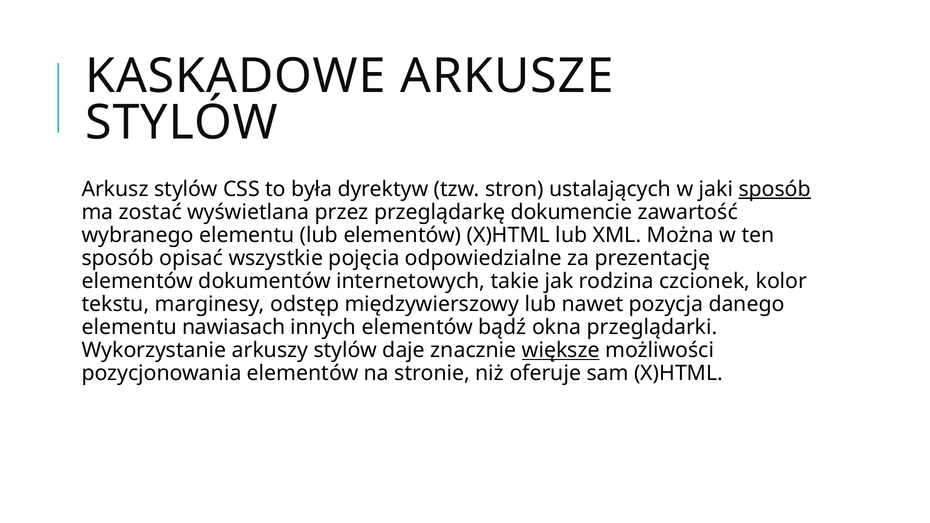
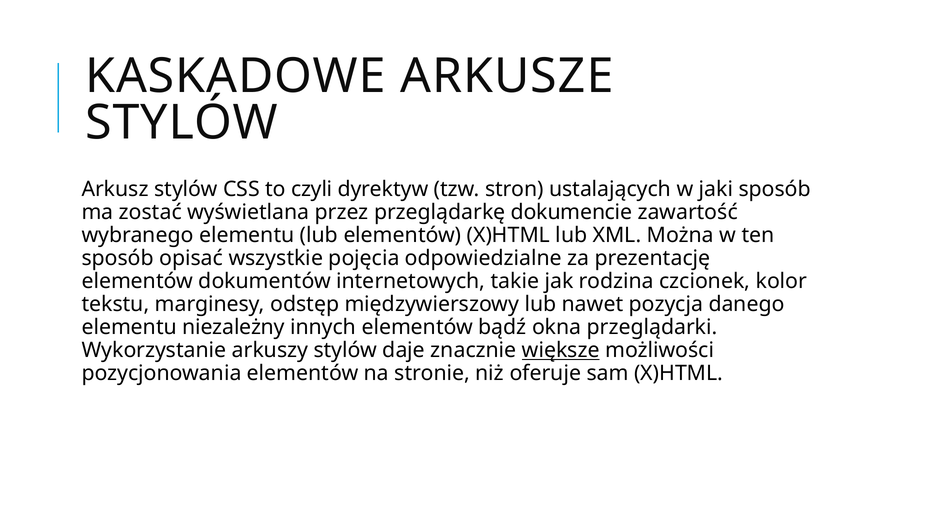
była: była -> czyli (312, 189)
sposób underline: present -> none (775, 189)
nawiasach: nawiasach -> niezależny (234, 327)
